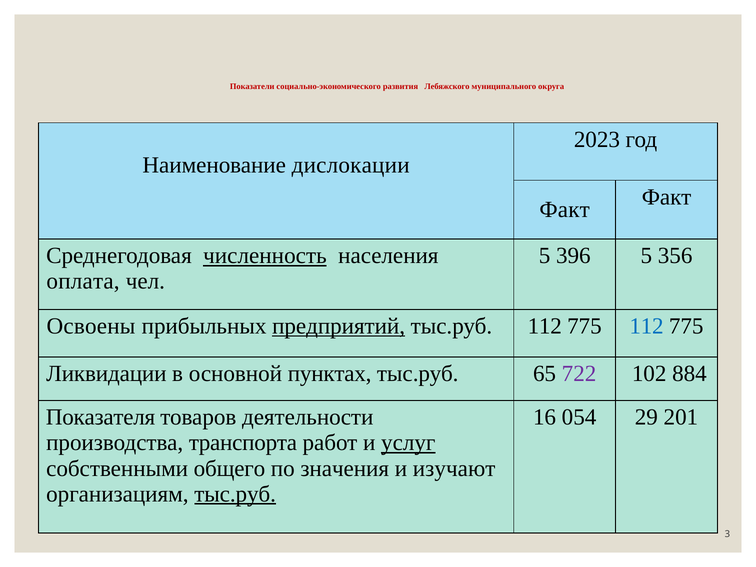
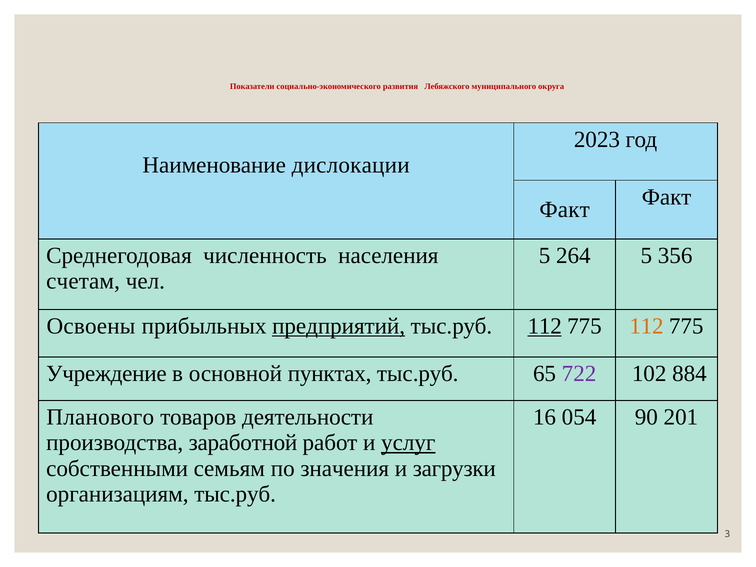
численность underline: present -> none (265, 256)
396: 396 -> 264 (573, 256)
оплата: оплата -> счетам (83, 281)
112 underline: none -> present (545, 326)
112 colour: blue -> orange (647, 326)
Ликвидации: Ликвидации -> Учреждение (106, 374)
Показателя: Показателя -> Планового (100, 417)
29: 29 -> 90 (646, 417)
транспорта: транспорта -> заработной (243, 443)
общего: общего -> семьям (229, 468)
изучают: изучают -> загрузки (454, 468)
тыс.руб underline: present -> none (235, 494)
